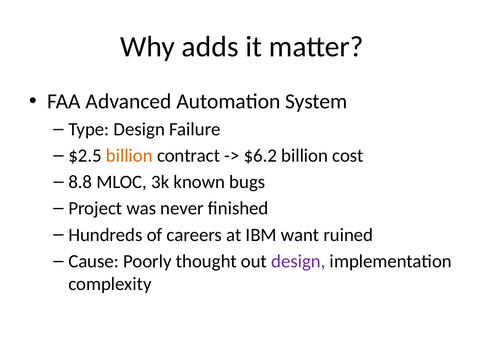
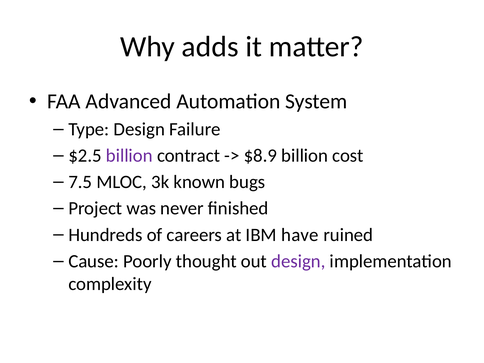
billion colour: orange -> purple (129, 156)
$6.2: $6.2 -> $8.9 (260, 156)
8.8: 8.8 -> 7.5 (80, 182)
want: want -> have (300, 235)
